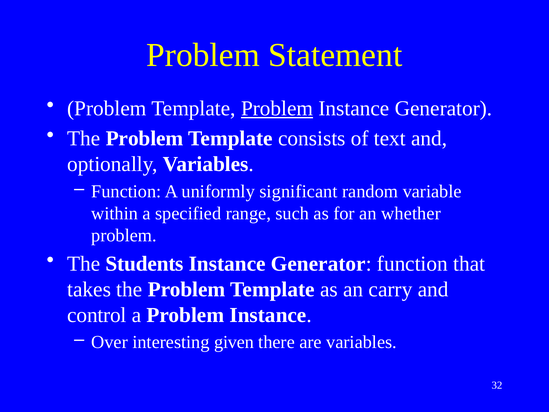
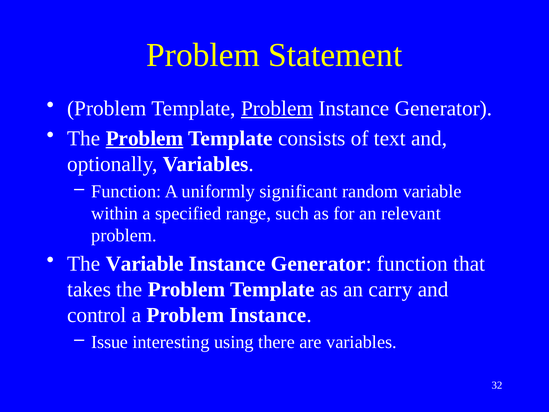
Problem underline: none -> present (145, 138)
whether: whether -> relevant (411, 213)
The Students: Students -> Variable (145, 264)
Over: Over -> Issue (110, 342)
given: given -> using (234, 342)
